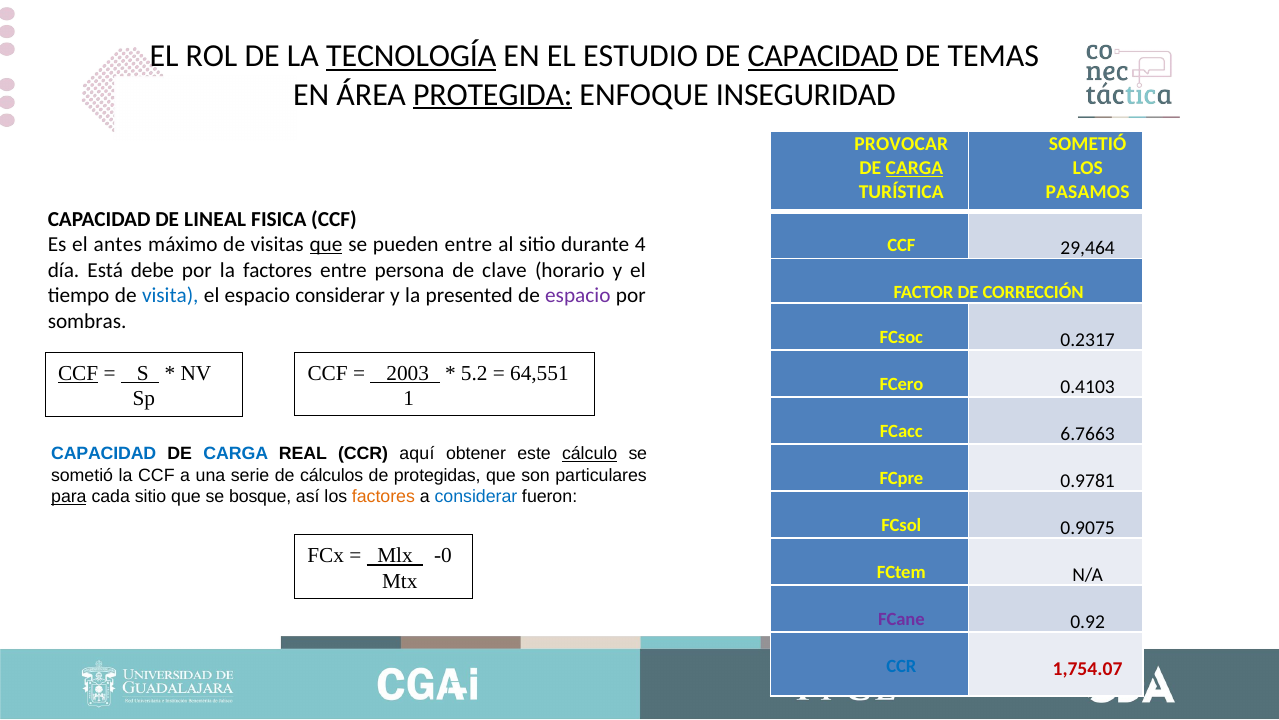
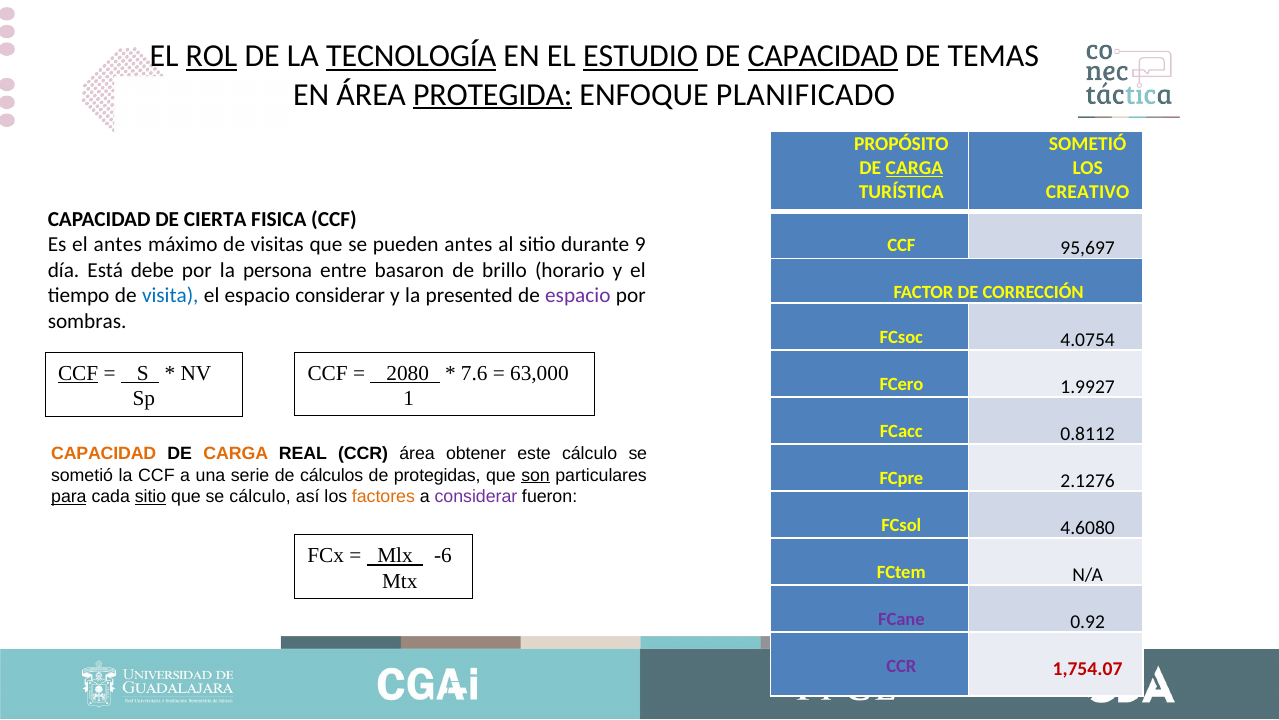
ROL underline: none -> present (212, 56)
ESTUDIO underline: none -> present (641, 56)
INSEGURIDAD: INSEGURIDAD -> PLANIFICADO (806, 95)
PROVOCAR: PROVOCAR -> PROPÓSITO (901, 144)
PASAMOS: PASAMOS -> CREATIVO (1088, 192)
LINEAL: LINEAL -> CIERTA (215, 219)
que underline: present -> none (326, 244)
pueden entre: entre -> antes (468, 244)
4: 4 -> 9 (640, 244)
29,464: 29,464 -> 95,697 (1088, 248)
la factores: factores -> persona (278, 270)
persona: persona -> basaron (409, 270)
clave: clave -> brillo (505, 270)
0.2317: 0.2317 -> 4.0754 (1088, 339)
2003: 2003 -> 2080 (408, 373)
5.2: 5.2 -> 7.6 (474, 373)
64,551: 64,551 -> 63,000 (539, 373)
0.4103: 0.4103 -> 1.9927 (1088, 386)
6.7663: 6.7663 -> 0.8112 (1088, 433)
CAPACIDAD colour: blue -> orange (104, 453)
CARGA colour: blue -> orange (236, 453)
CCR aquí: aquí -> área (417, 453)
cálculo underline: present -> none (590, 453)
son underline: none -> present (536, 475)
0.9781: 0.9781 -> 2.1276 (1088, 480)
sitio underline: none -> present (150, 496)
se bosque: bosque -> cálculo (260, 496)
considerar colour: blue -> purple (476, 496)
0.9075: 0.9075 -> 4.6080 (1088, 527)
-0: -0 -> -6 (443, 555)
CCR colour: blue -> purple (901, 666)
